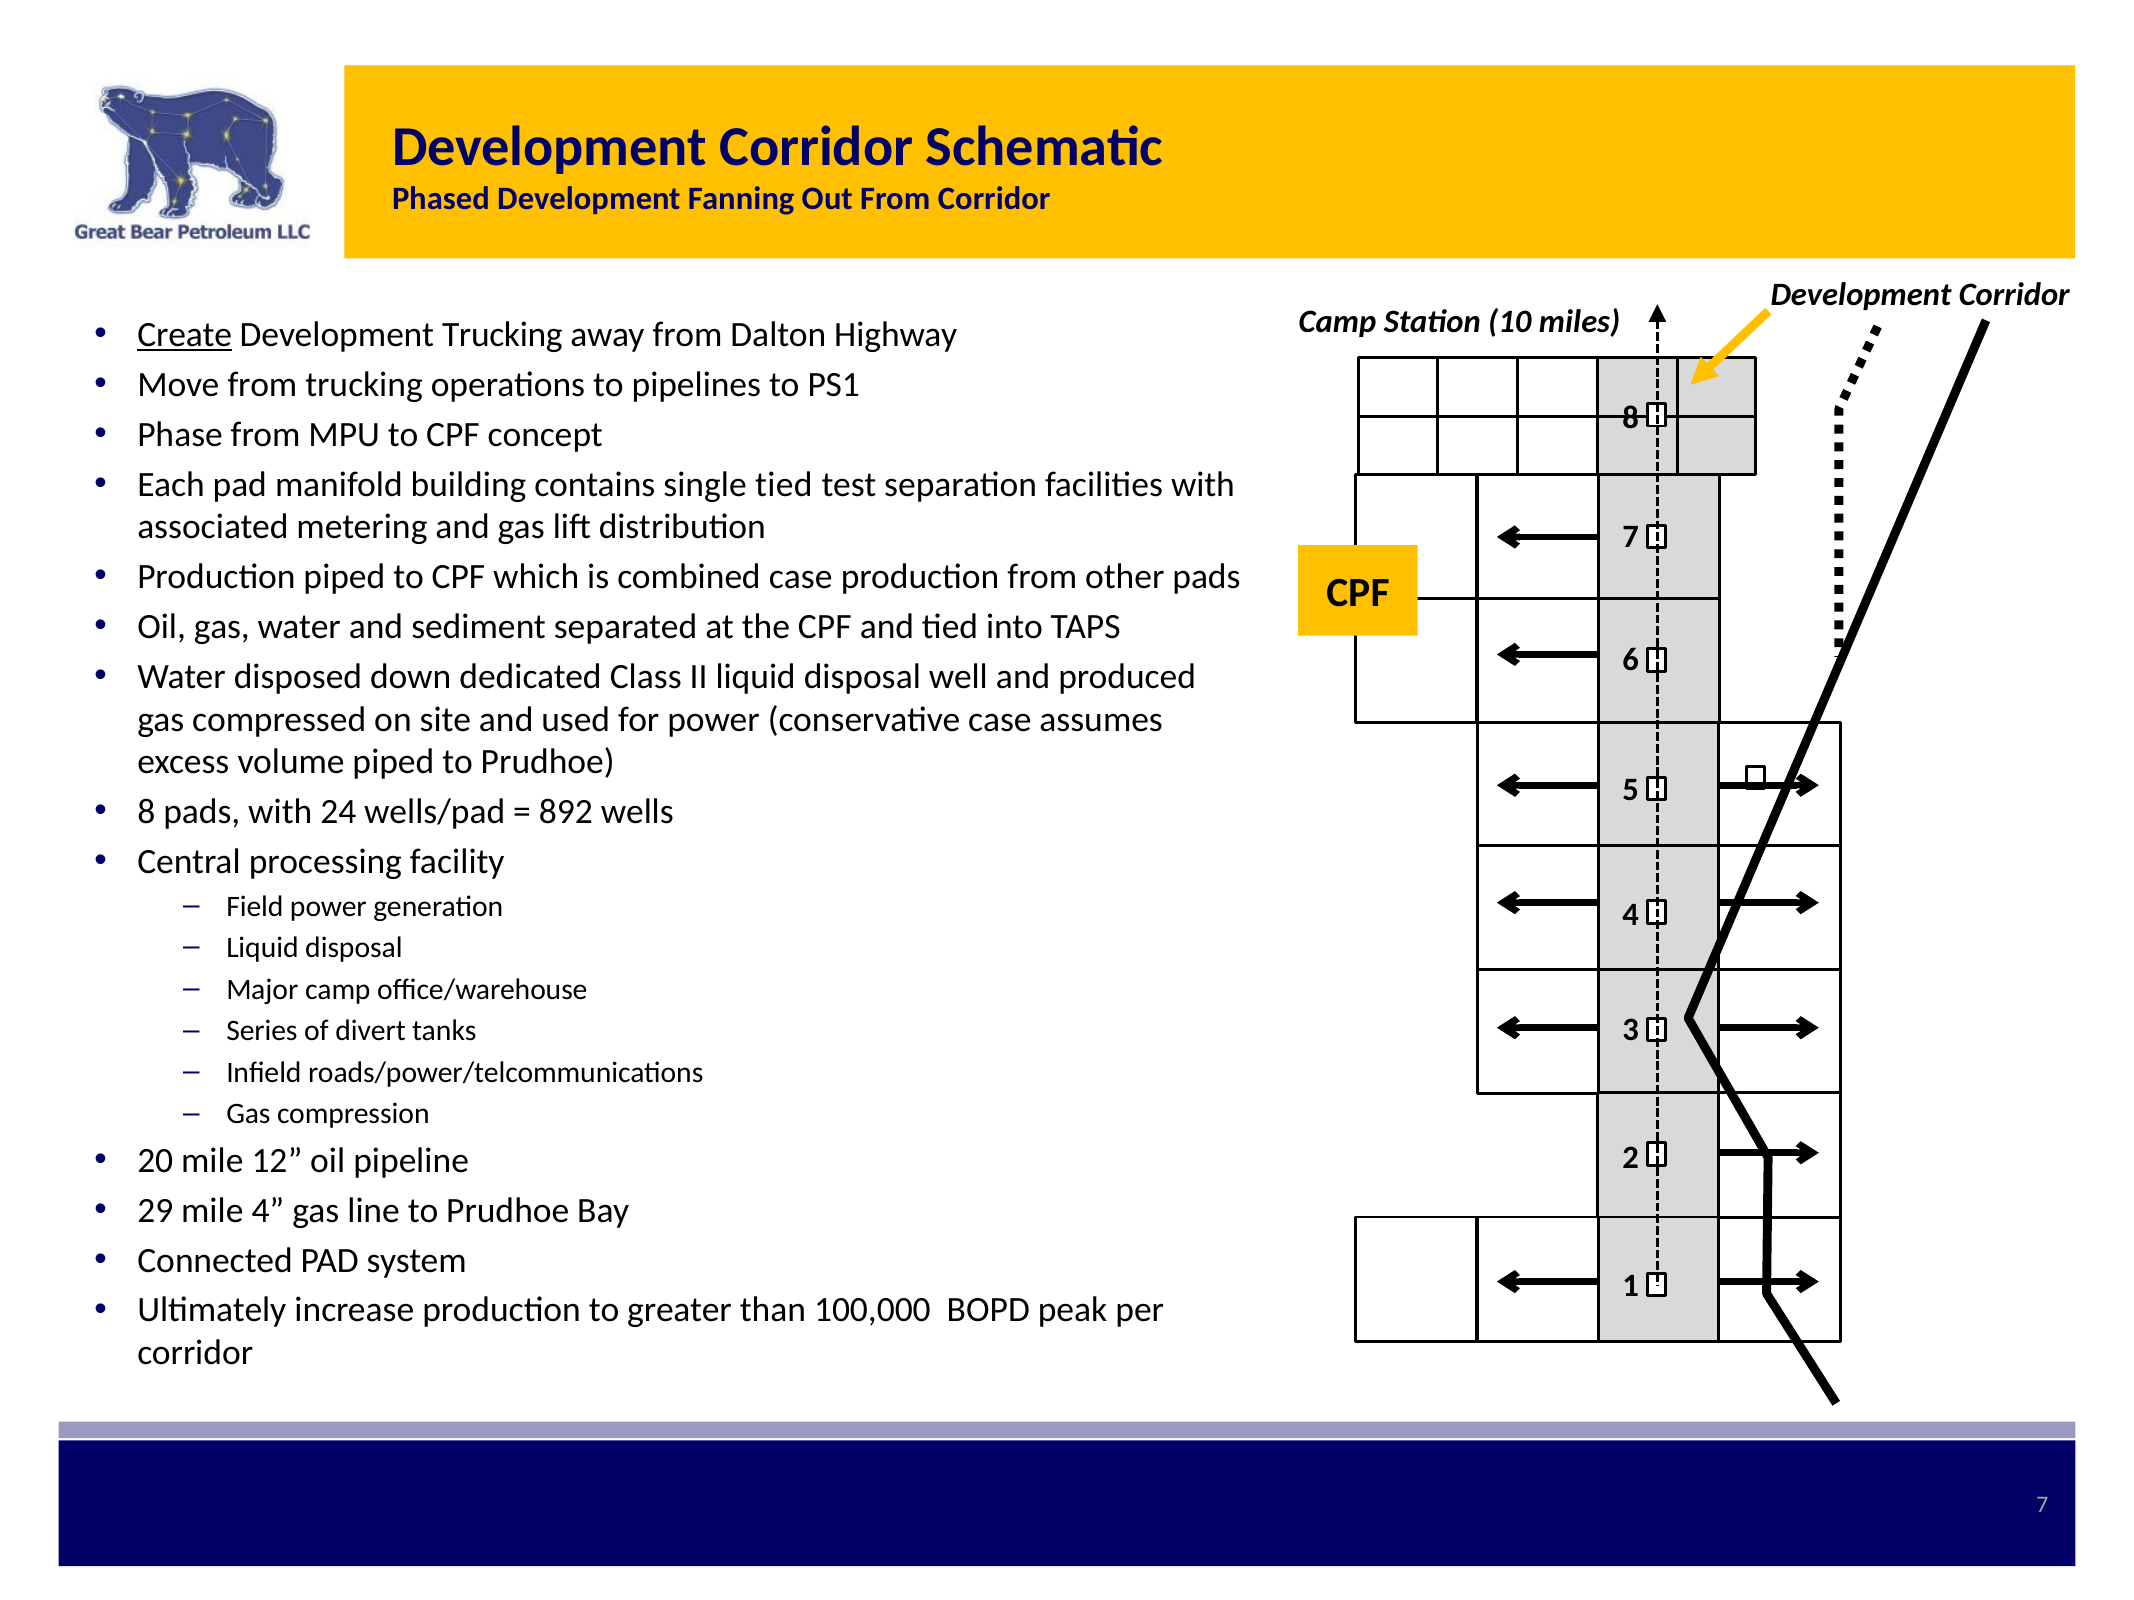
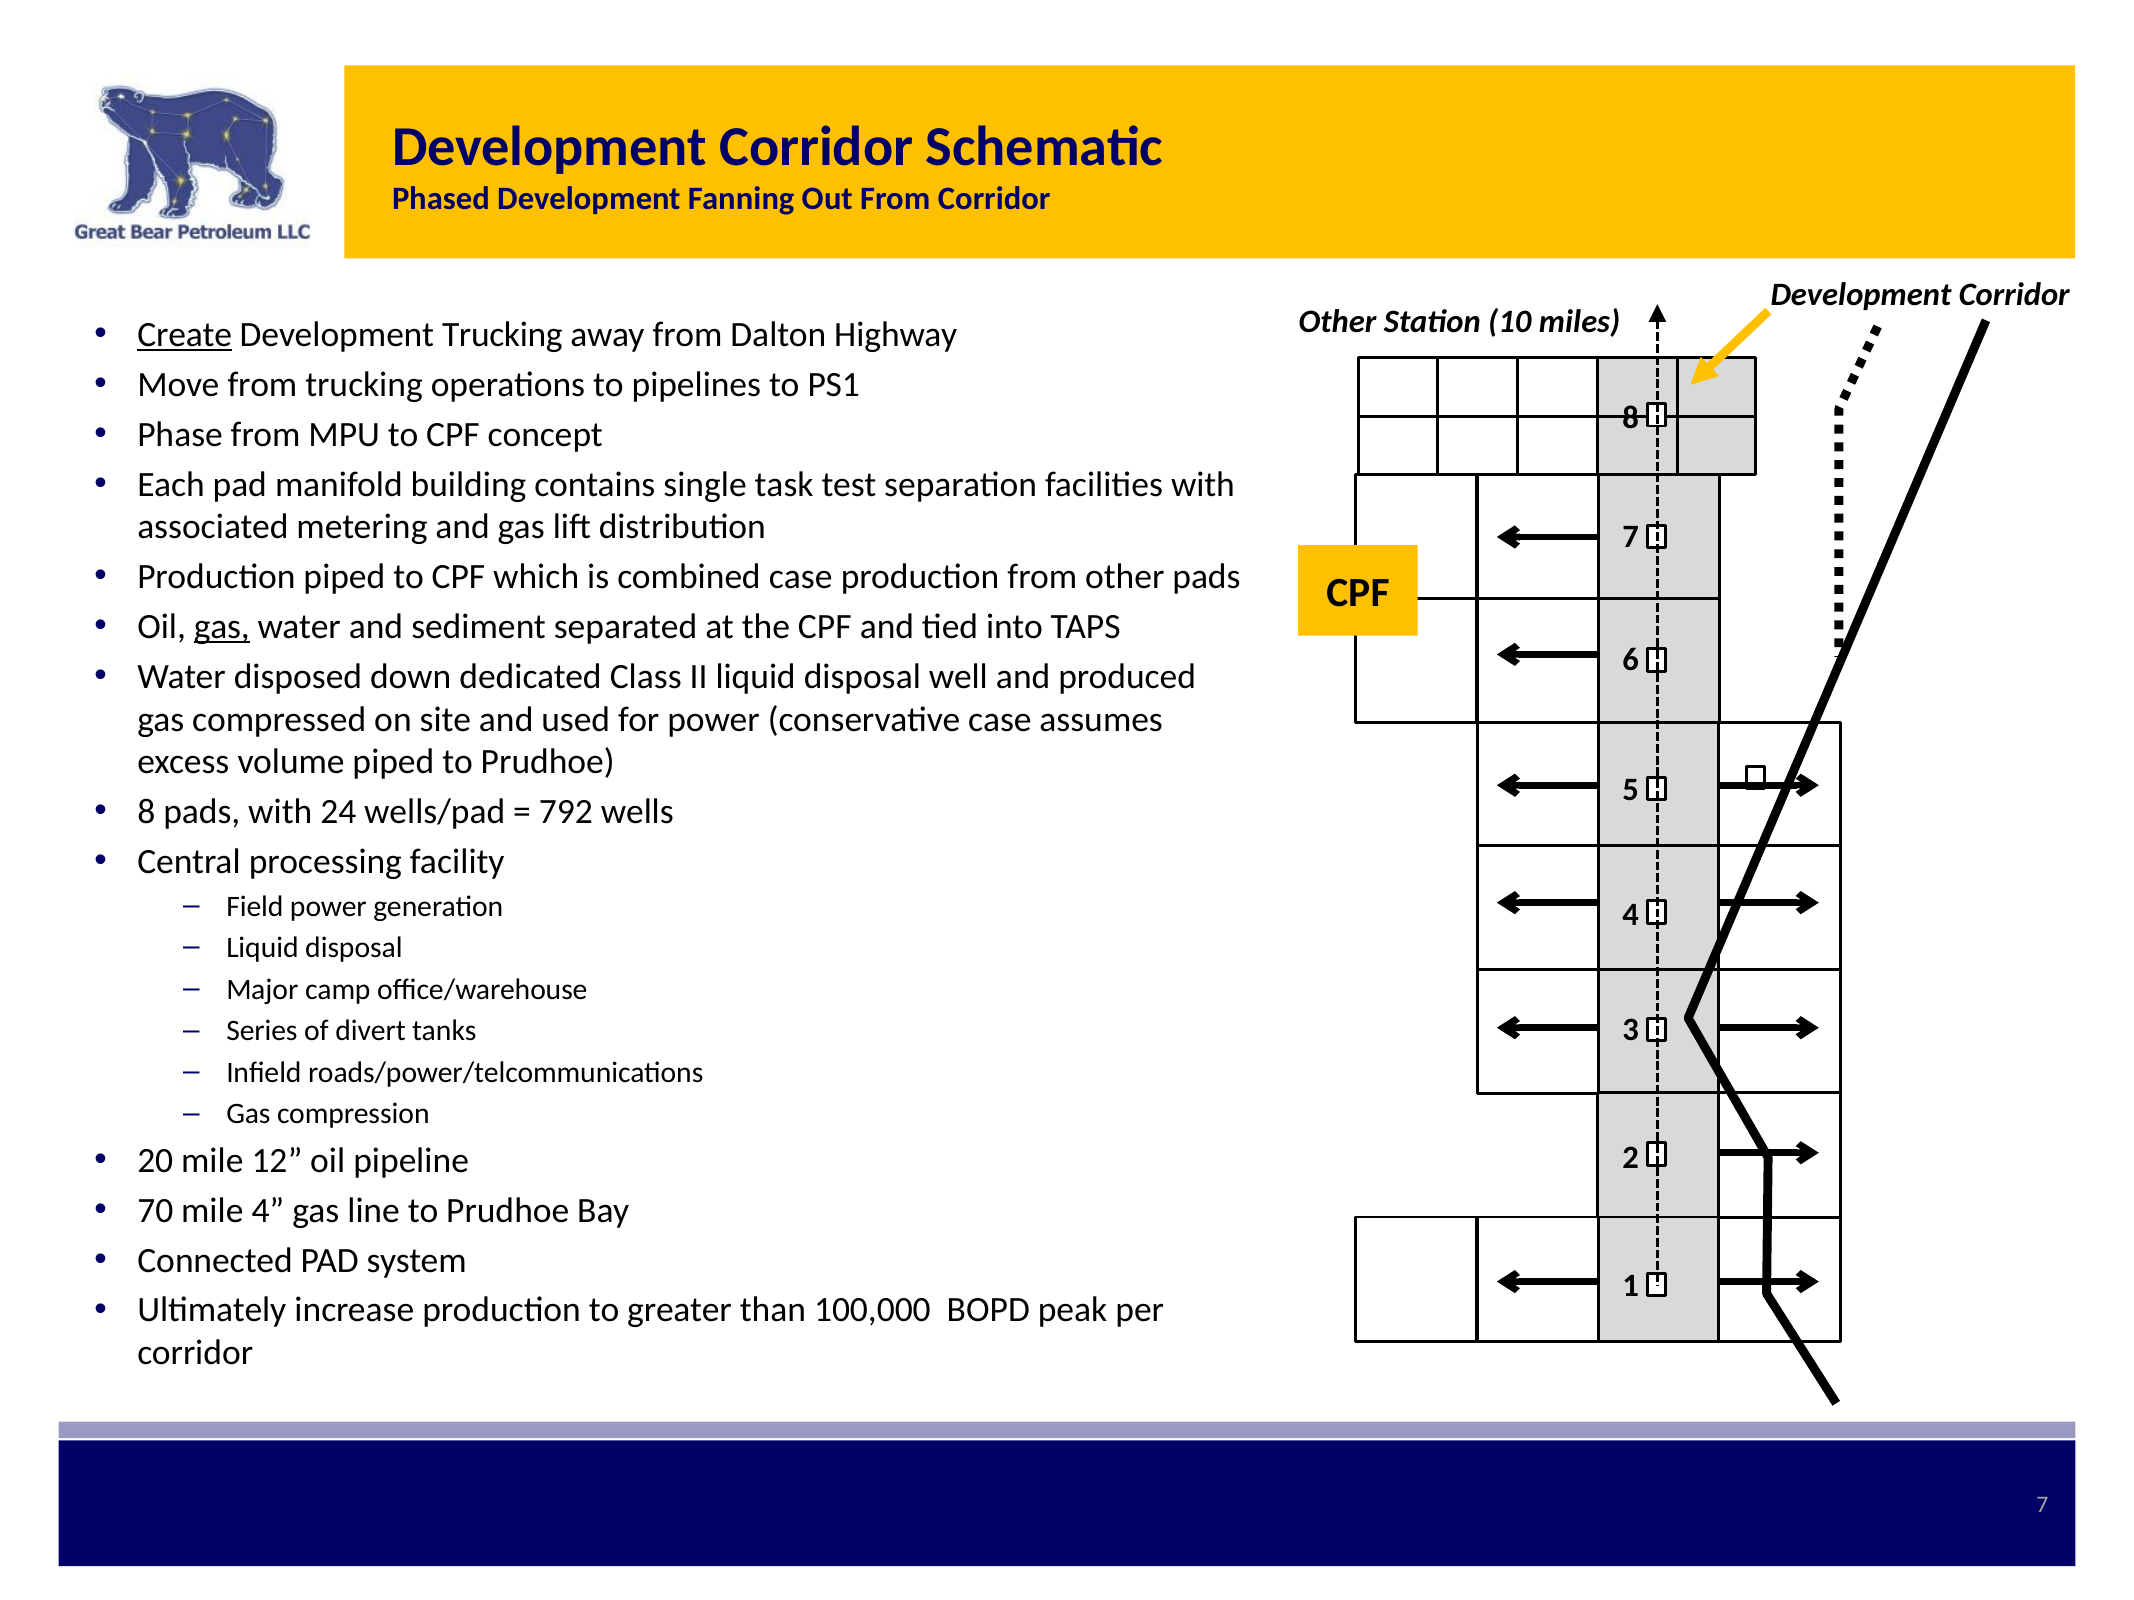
Camp: Camp -> Other (1337, 322)
single tied: tied -> task (784, 485)
gas underline: none -> present (222, 627)
892: 892 -> 792 (566, 812)
29: 29 -> 70 (155, 1211)
